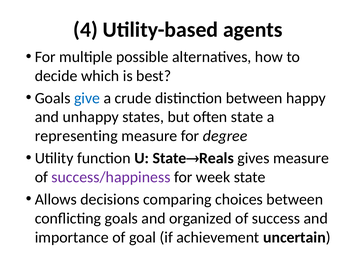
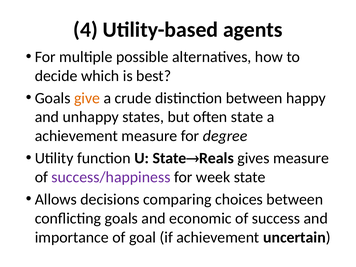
give colour: blue -> orange (87, 98)
representing: representing -> achievement (76, 136)
organized: organized -> economic (200, 218)
